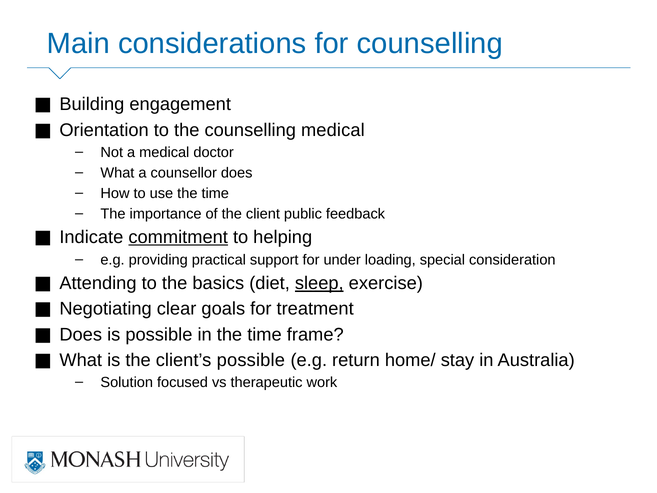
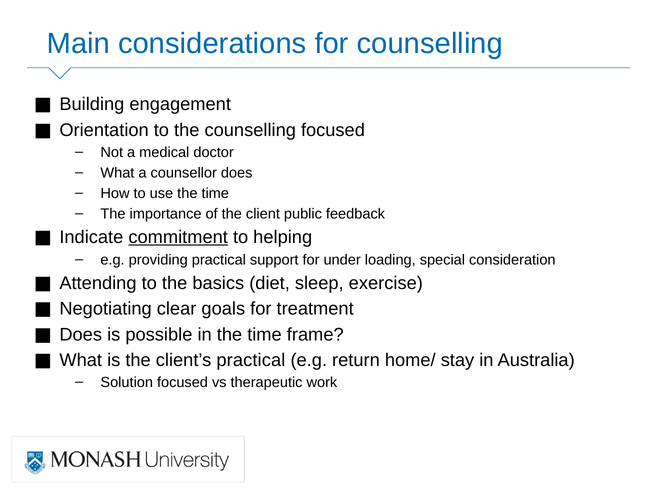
counselling medical: medical -> focused (333, 130)
sleep underline: present -> none (319, 283)
client’s possible: possible -> practical (251, 360)
